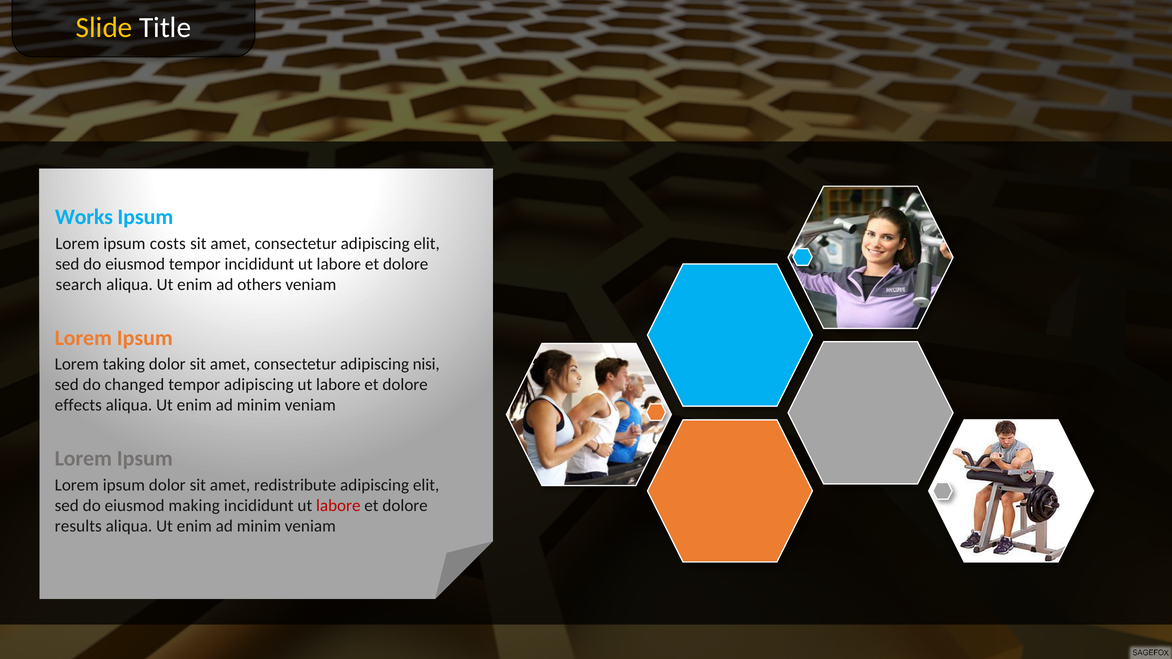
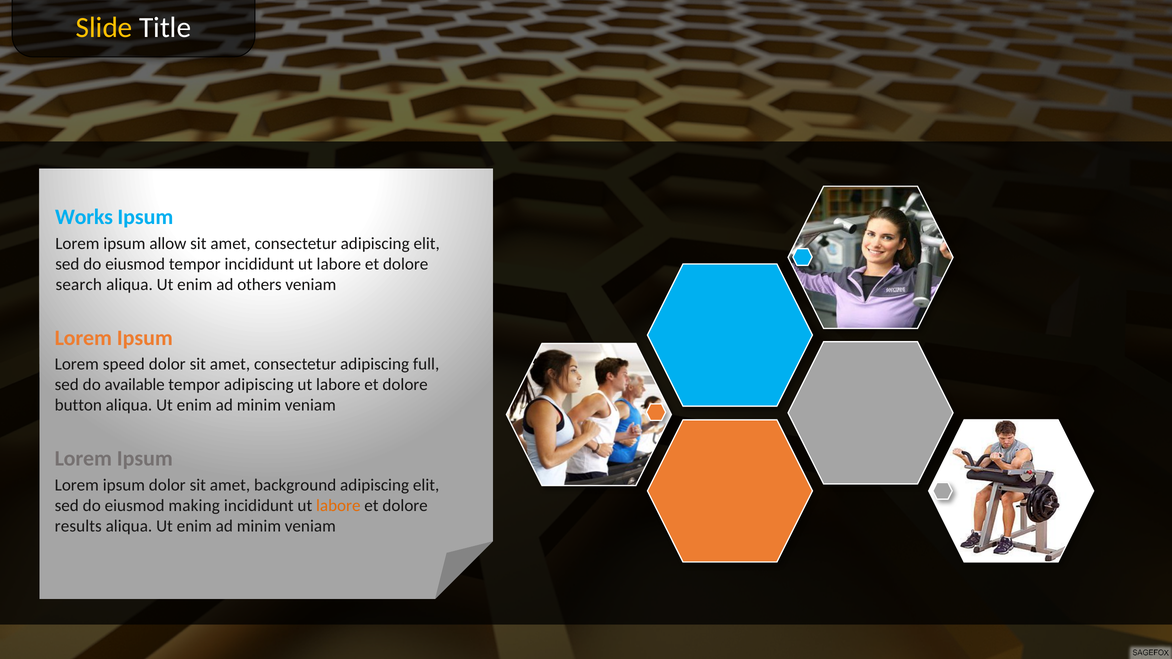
costs: costs -> allow (168, 243)
taking: taking -> speed (124, 364)
nisi: nisi -> full (426, 364)
changed: changed -> available (135, 385)
effects: effects -> button (78, 405)
redistribute: redistribute -> background (295, 485)
labore colour: red -> orange (338, 506)
